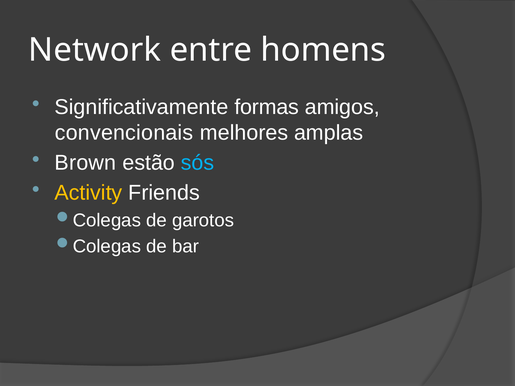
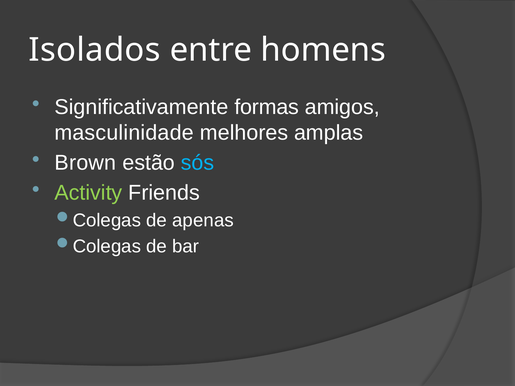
Network: Network -> Isolados (95, 50)
convencionais: convencionais -> masculinidade (124, 133)
Activity colour: yellow -> light green (88, 193)
garotos: garotos -> apenas (203, 220)
